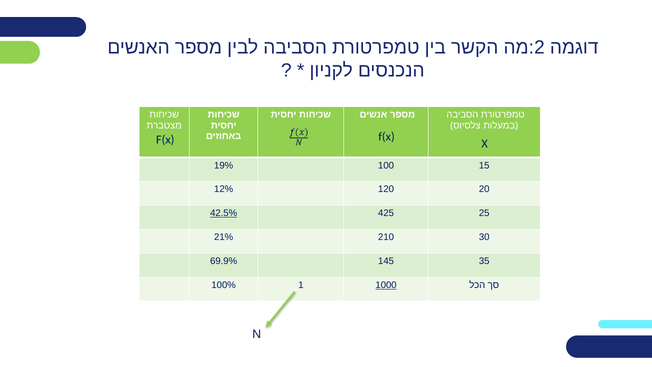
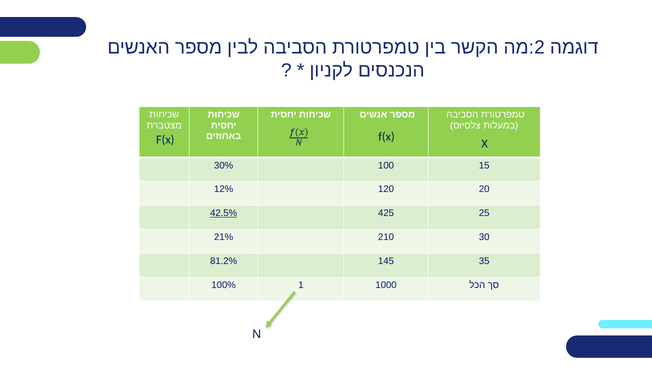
19%: 19% -> 30% (224, 165)
69.9%: 69.9% -> 81.2% (224, 261)
1000 underline: present -> none (386, 285)
